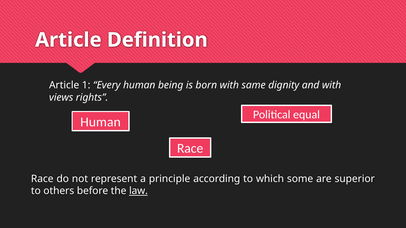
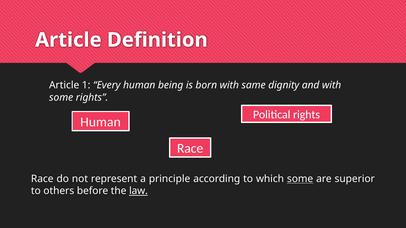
views: views -> some (61, 98)
Political equal: equal -> rights (307, 115)
some underline: none -> present (300, 179)
